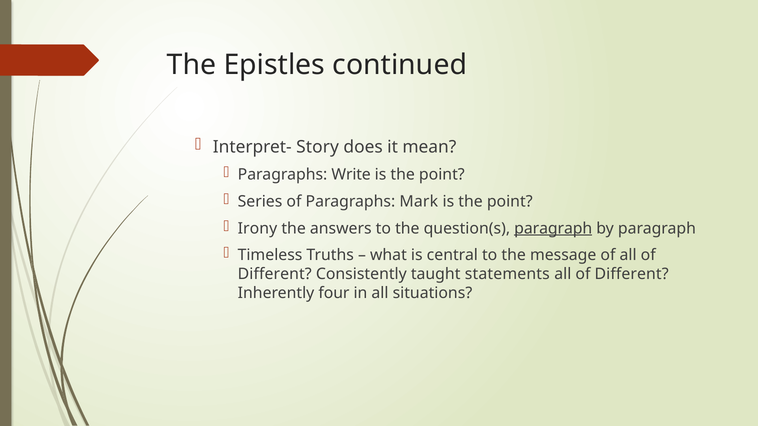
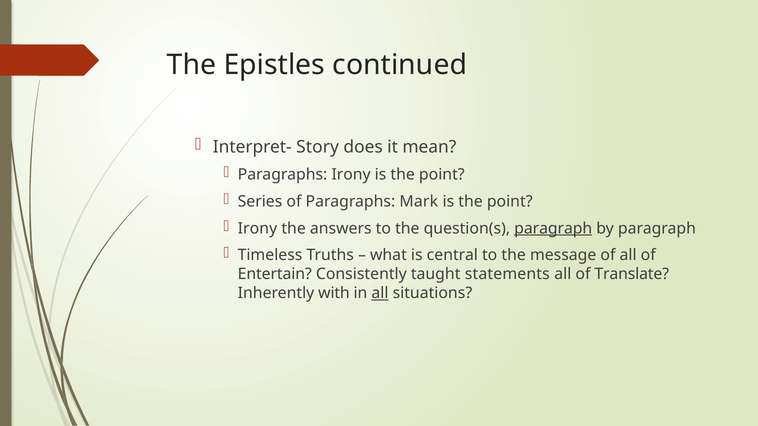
Paragraphs Write: Write -> Irony (351, 175)
Different: Different -> Entertain (275, 274)
Different: Different -> Translate (632, 274)
four: four -> with (334, 293)
all underline: none -> present (380, 293)
